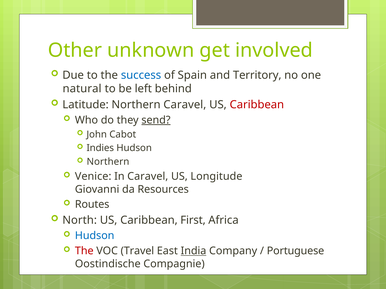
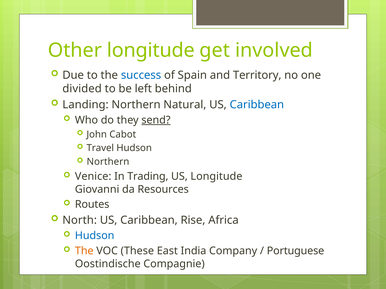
Other unknown: unknown -> longitude (151, 51)
natural: natural -> divided (82, 89)
Latitude: Latitude -> Landing (86, 105)
Northern Caravel: Caravel -> Natural (185, 105)
Caribbean colour: red -> blue (257, 105)
Indies: Indies -> Travel (100, 148)
In Caravel: Caravel -> Trading (148, 177)
First: First -> Rise (193, 221)
The colour: red -> orange (84, 251)
Travel: Travel -> These (137, 251)
India underline: present -> none (194, 251)
